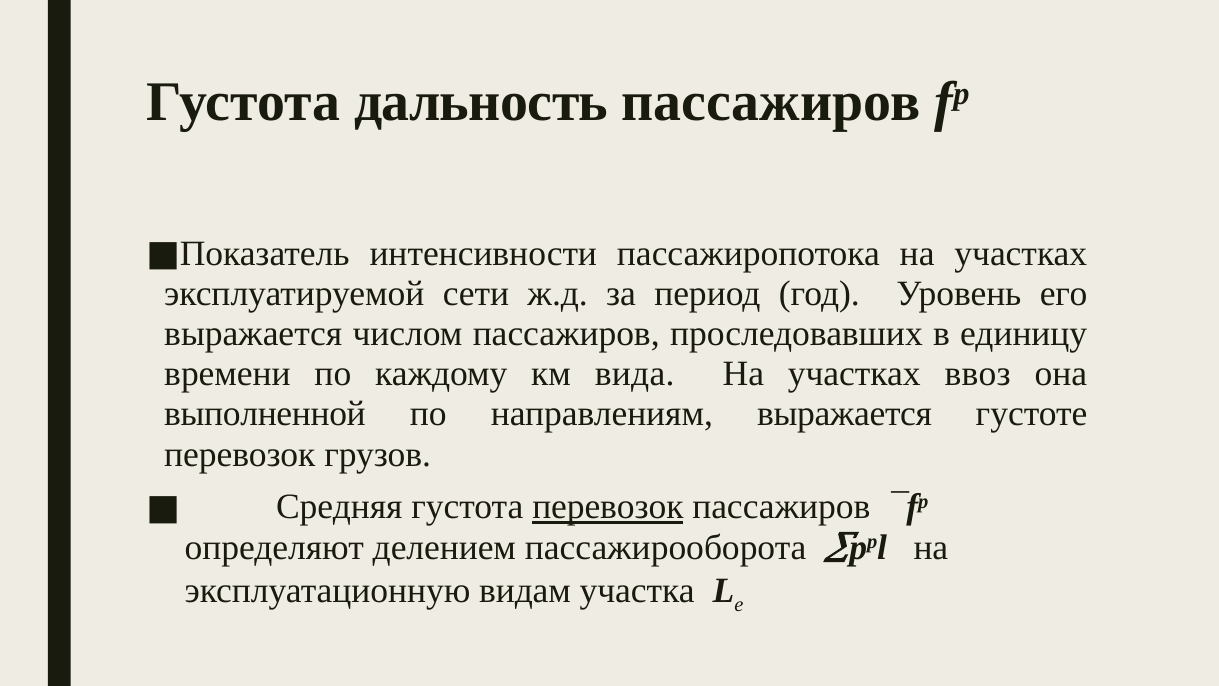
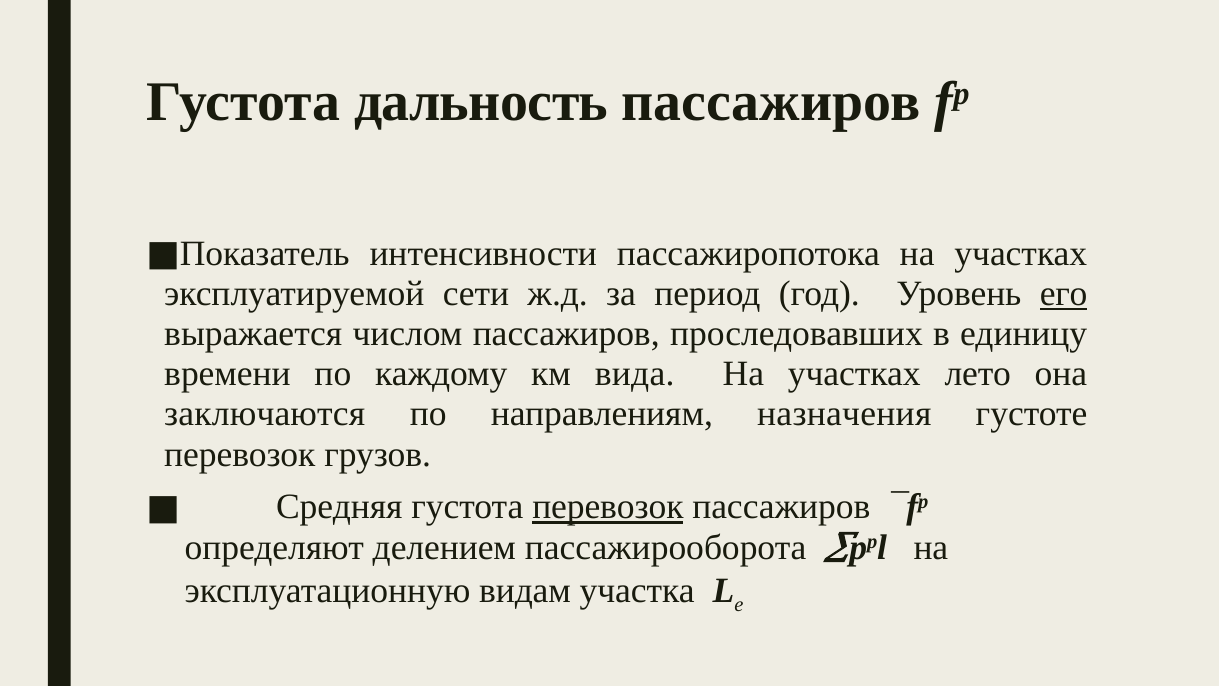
его underline: none -> present (1064, 294)
ввоз: ввоз -> лето (978, 374)
выполненной: выполненной -> заключаются (265, 414)
направлениям выражается: выражается -> назначения (844, 414)
